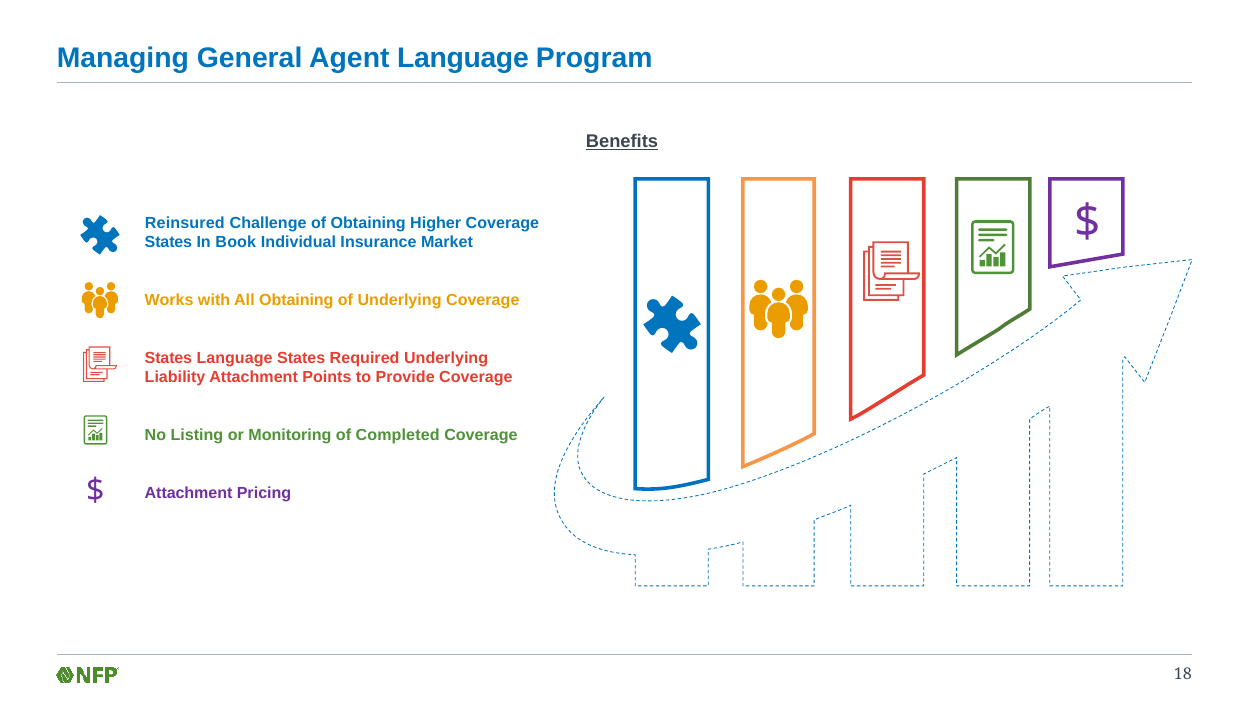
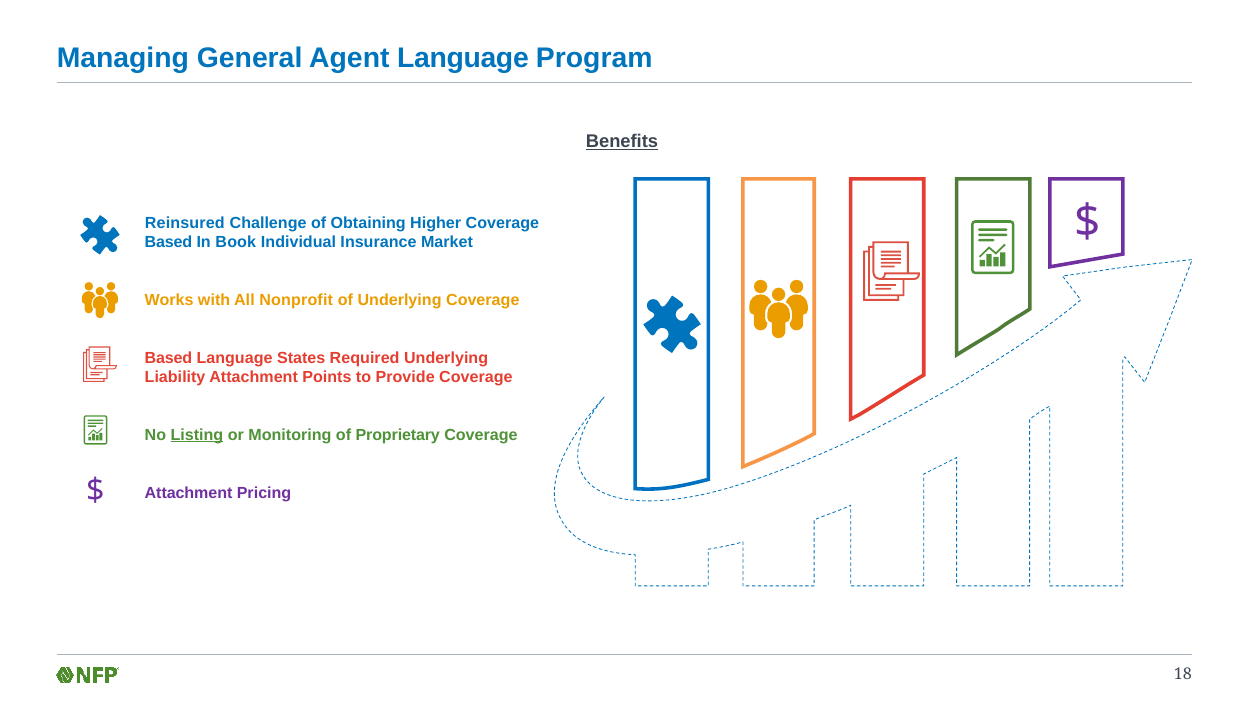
States: States -> Based (168, 242)
All Obtaining: Obtaining -> Nonprofit (296, 300)
States: States -> Based (168, 358)
Listing underline: none -> present (197, 435)
Completed: Completed -> Proprietary (398, 435)
